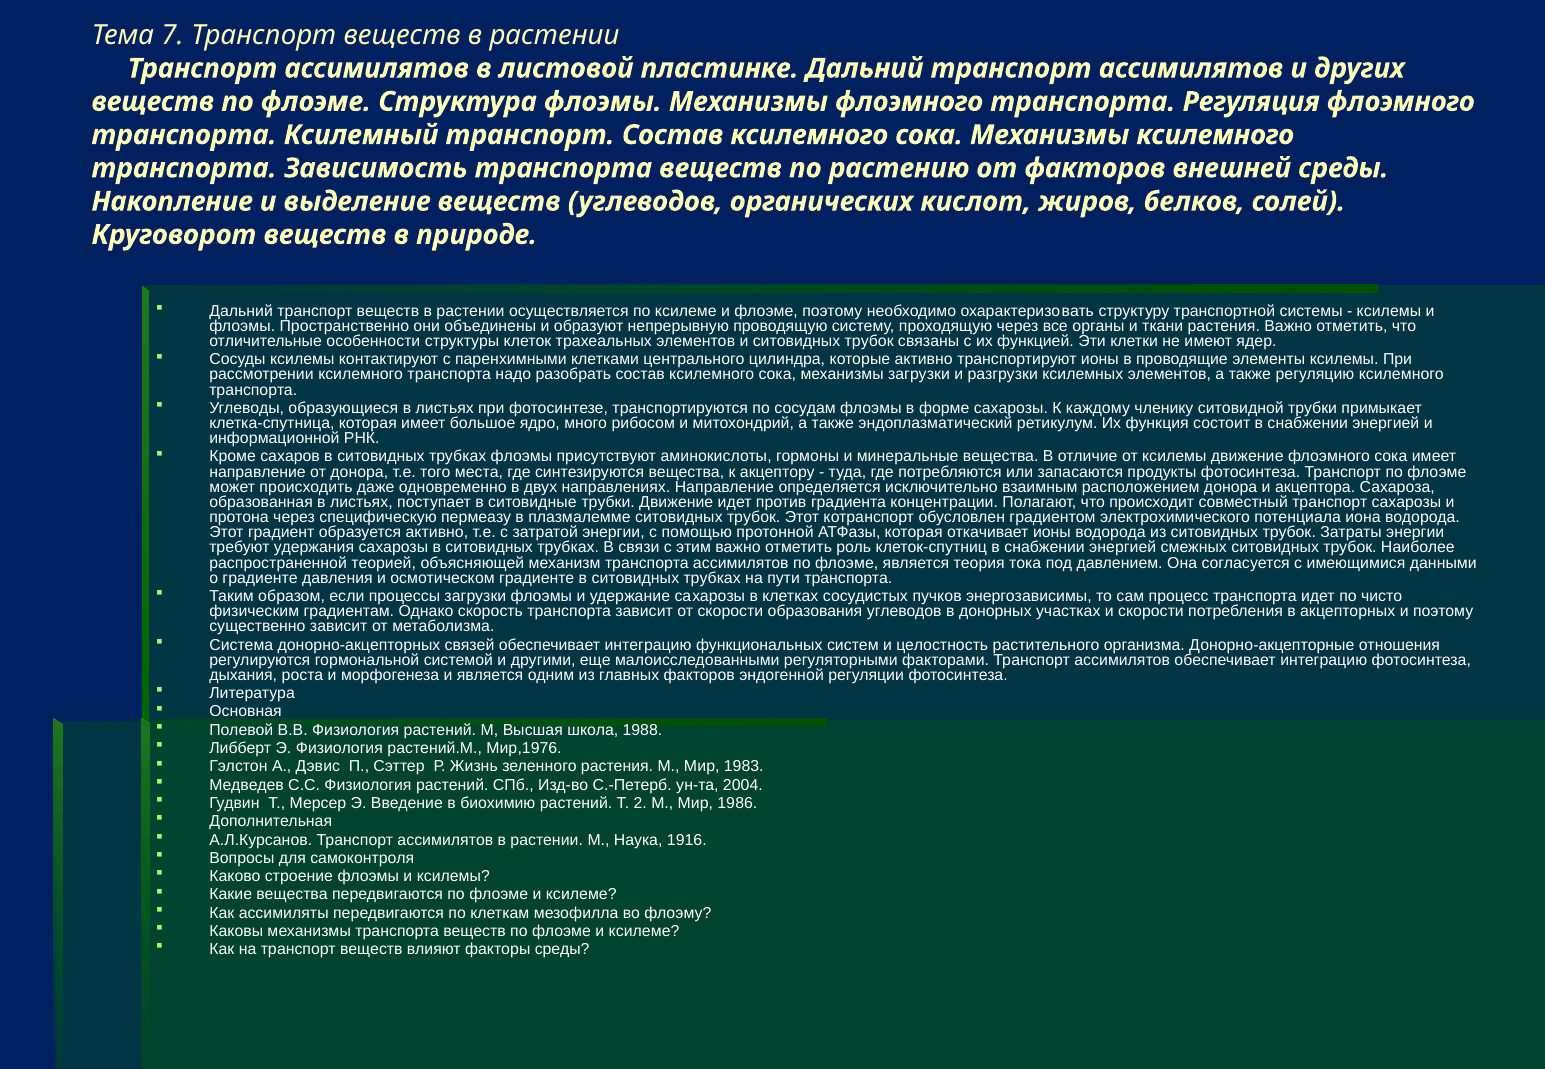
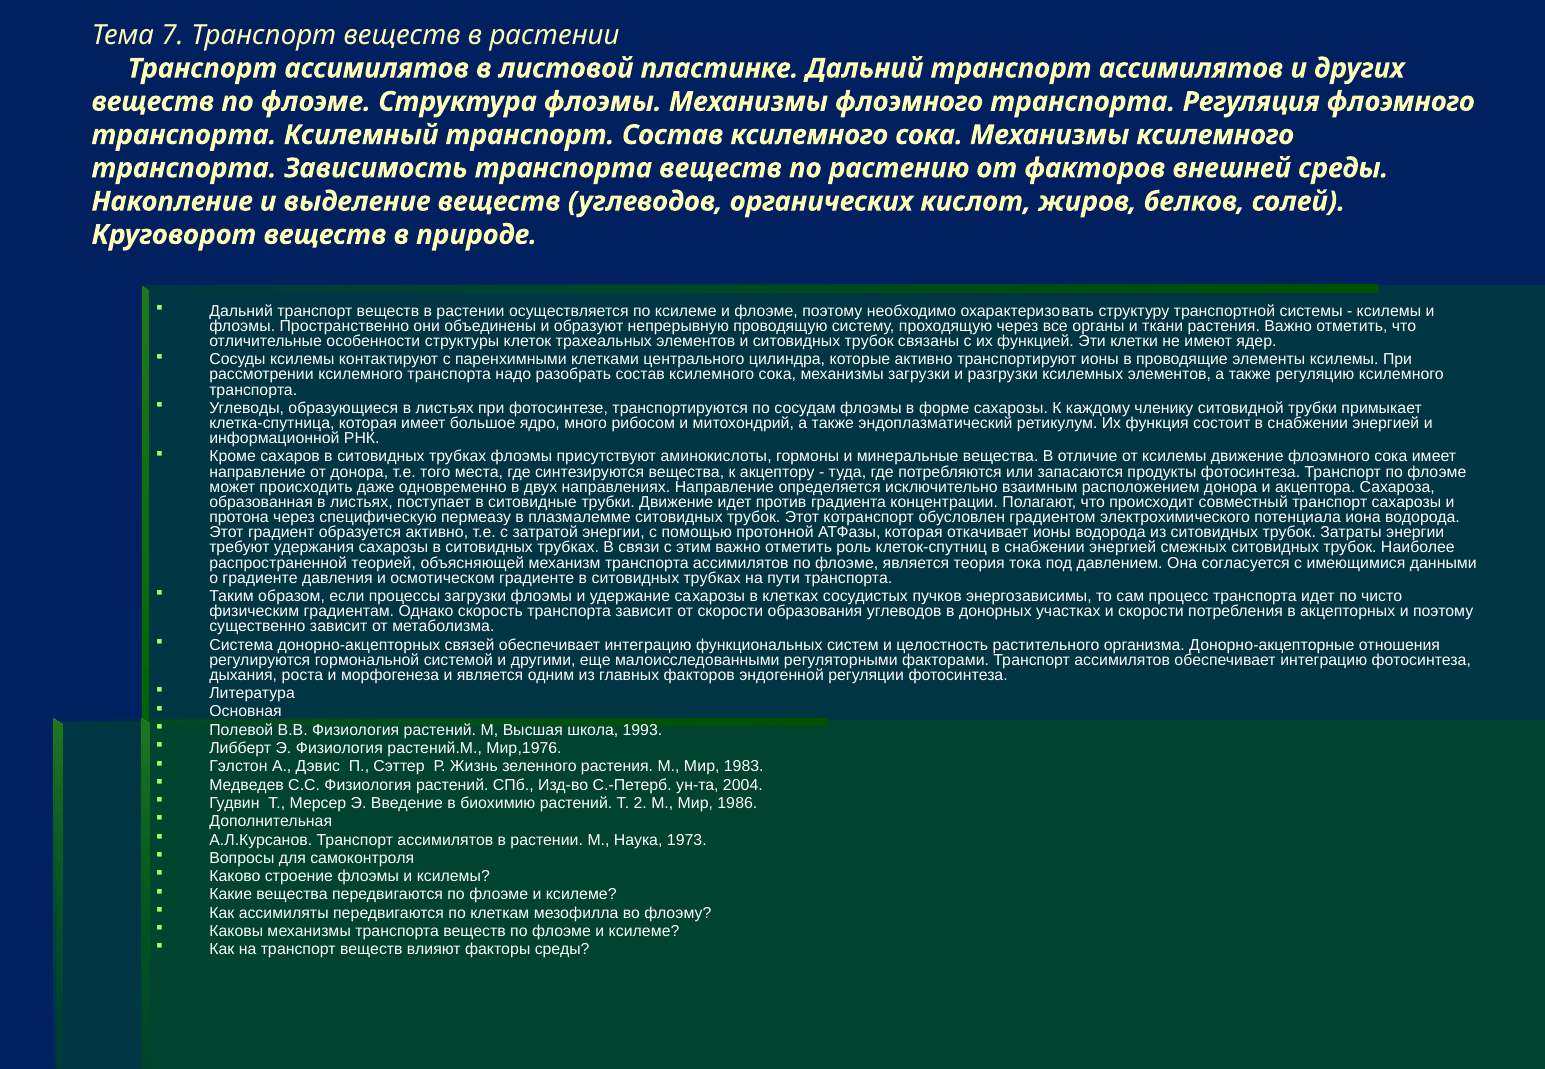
1988: 1988 -> 1993 (642, 730)
1916: 1916 -> 1973 (687, 840)
